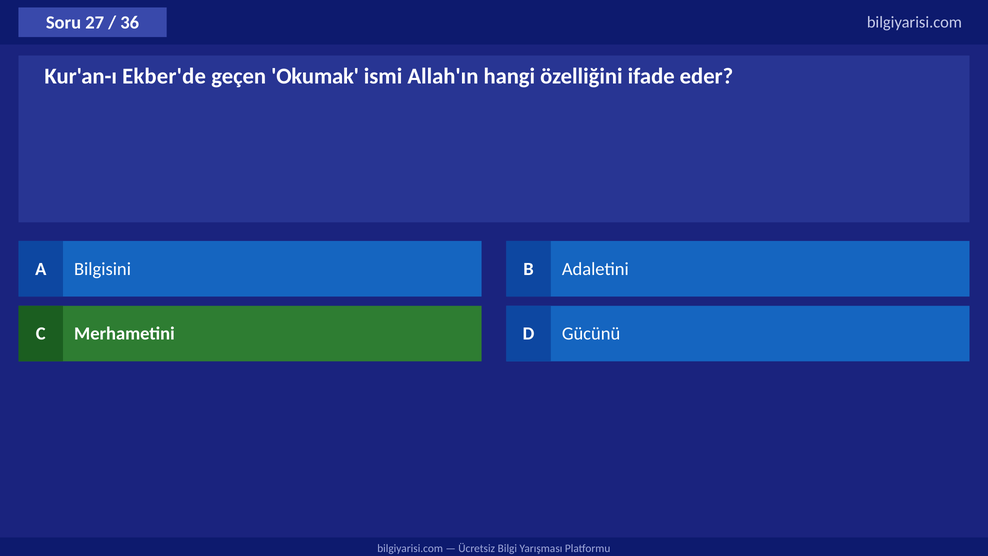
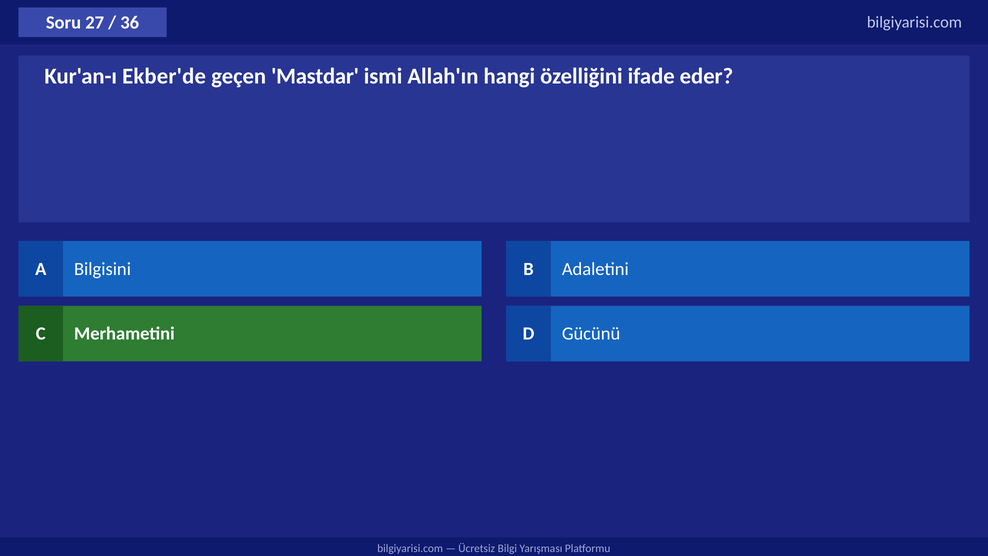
Okumak: Okumak -> Mastdar (315, 76)
